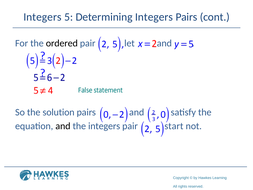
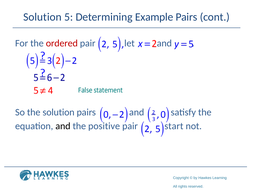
Integers: Integers -> Solution (42, 17)
Determining Integers: Integers -> Example (154, 17)
ordered colour: black -> red (62, 43)
the integers: integers -> positive (104, 126)
